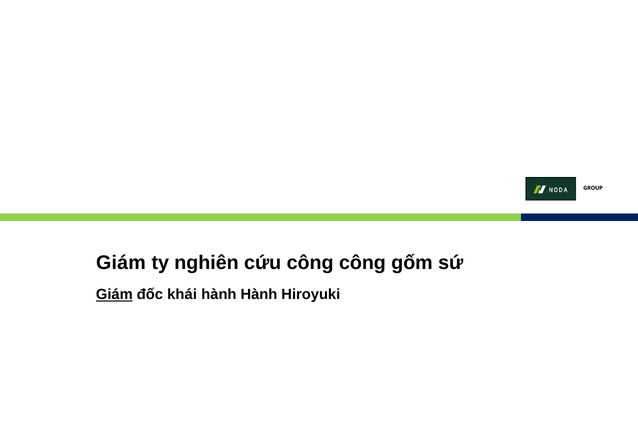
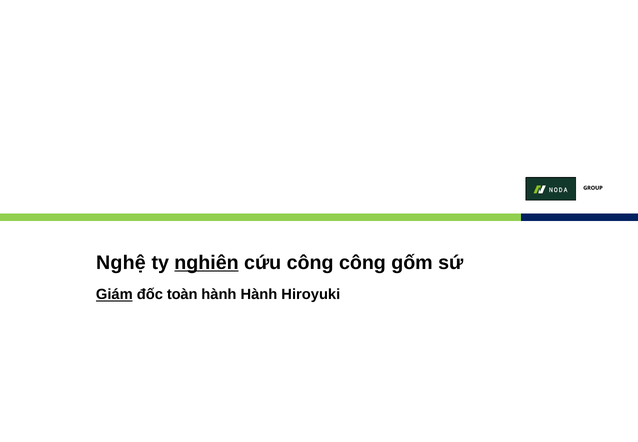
Giám: Giám -> Nghệ (121, 262)
nghiên underline: none -> present (207, 262)
khái: khái -> toàn (182, 294)
